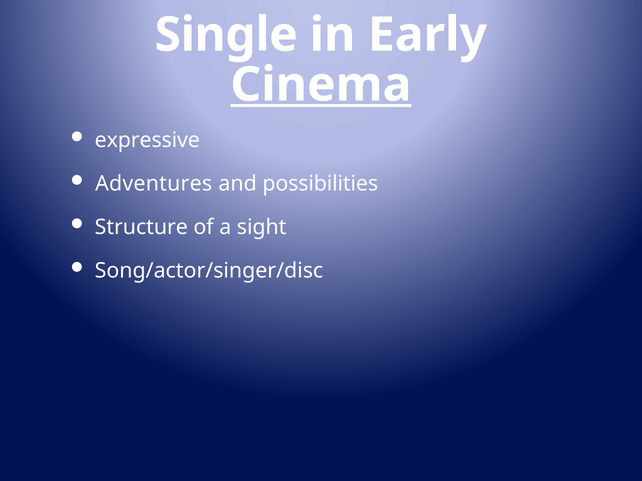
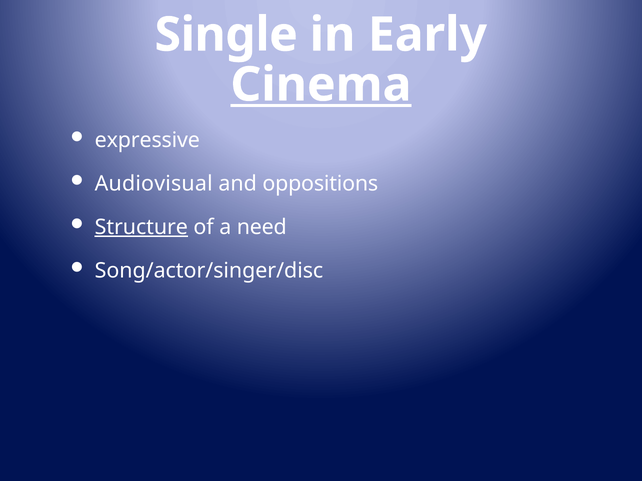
Adventures: Adventures -> Audiovisual (154, 184)
possibilities: possibilities -> oppositions (320, 184)
Structure underline: none -> present (141, 227)
sight: sight -> need (262, 227)
